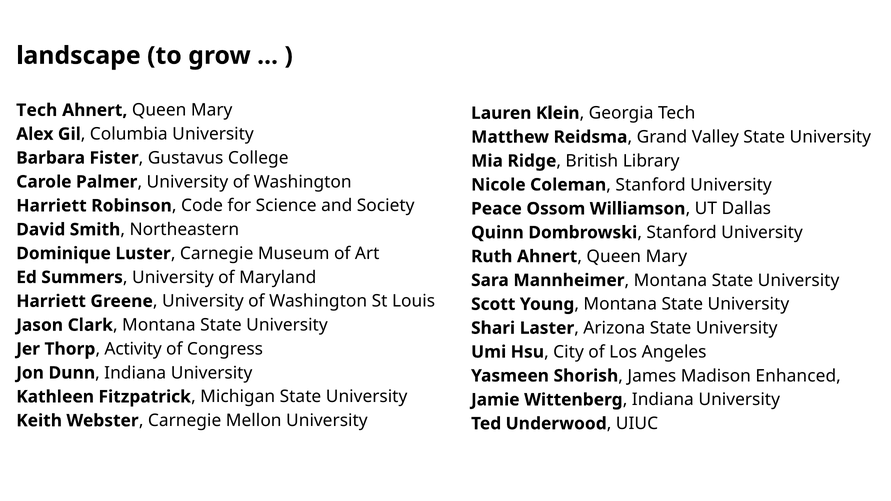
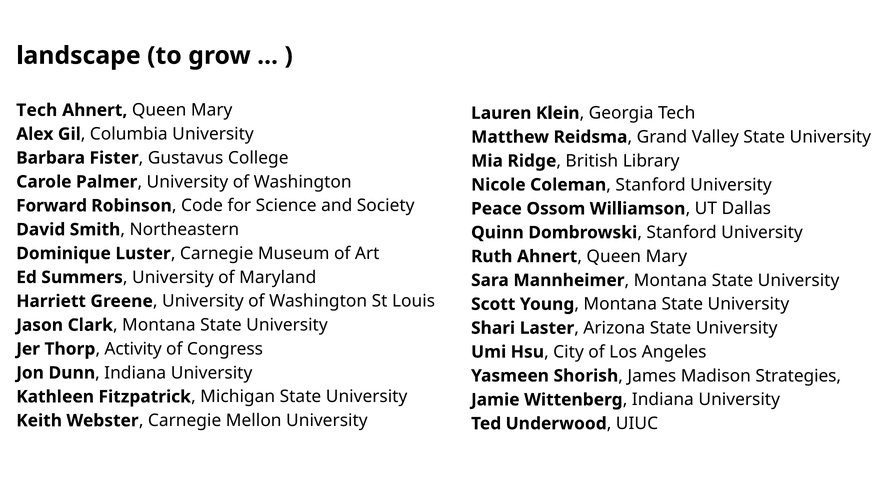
Harriett: Harriett -> Forward (52, 206)
Enhanced: Enhanced -> Strategies (798, 376)
